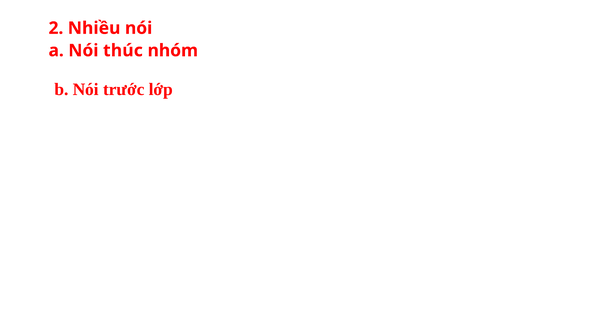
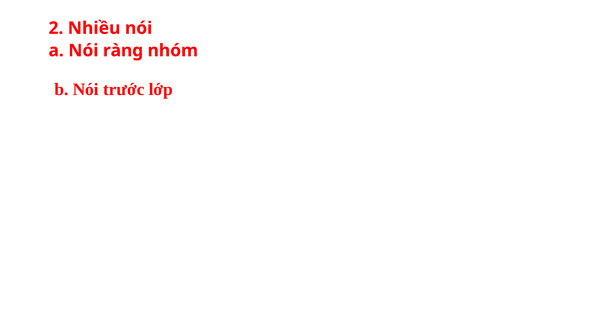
thúc: thúc -> ràng (123, 51)
